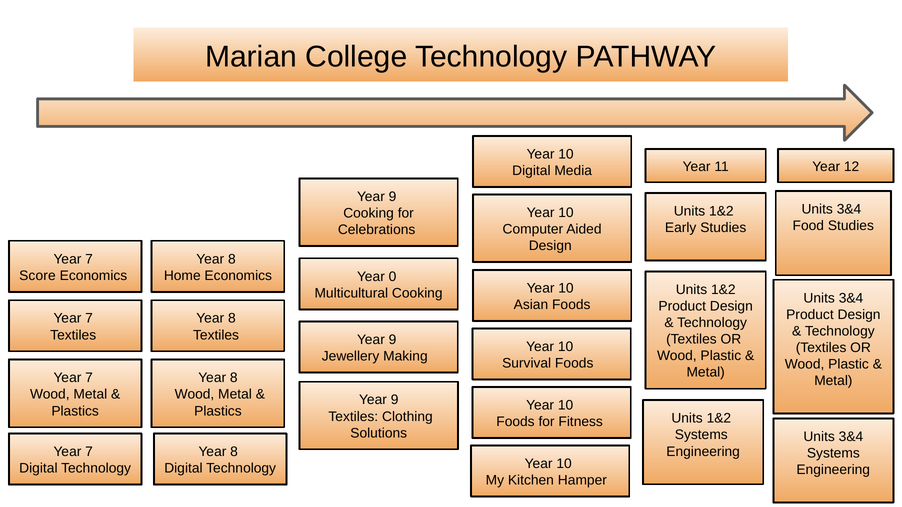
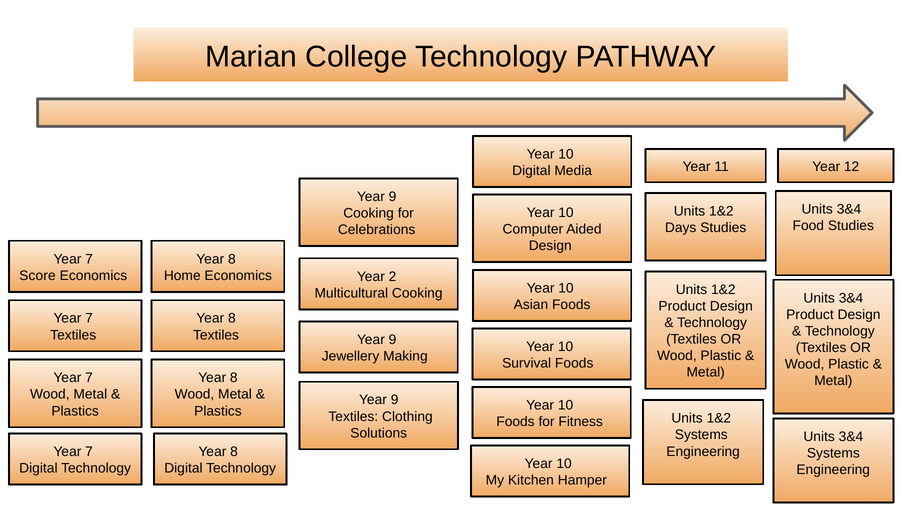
Early: Early -> Days (681, 228)
0: 0 -> 2 (392, 277)
